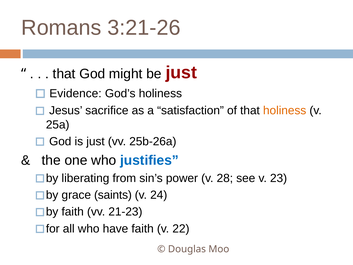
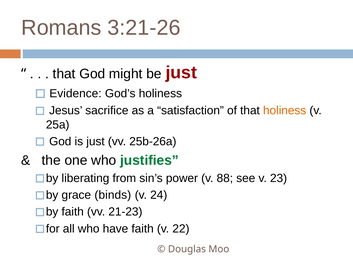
justifies colour: blue -> green (150, 160)
28: 28 -> 88 (225, 178)
saints: saints -> binds (113, 195)
